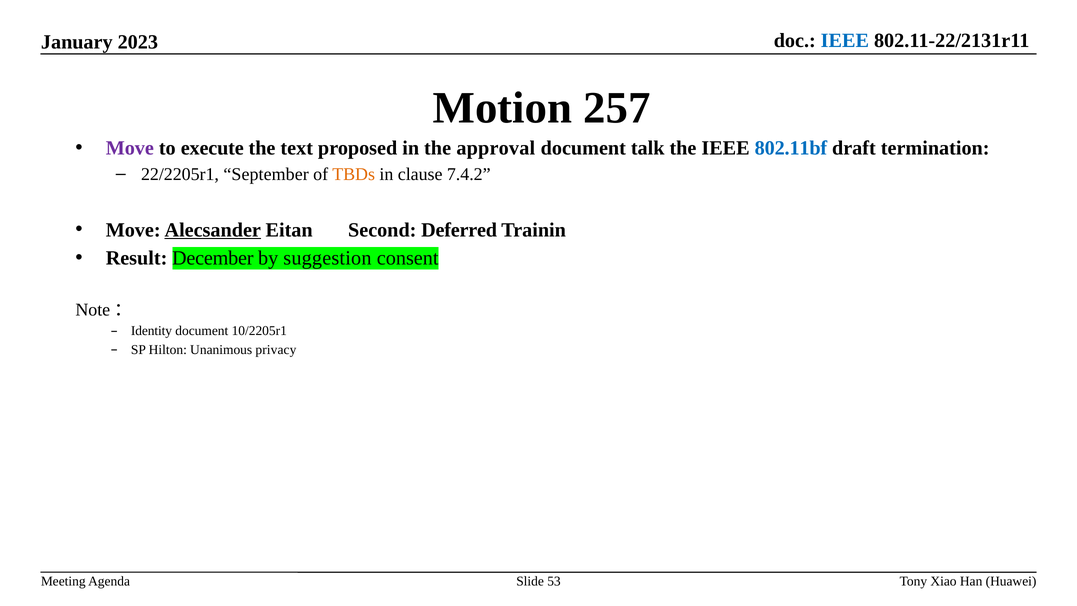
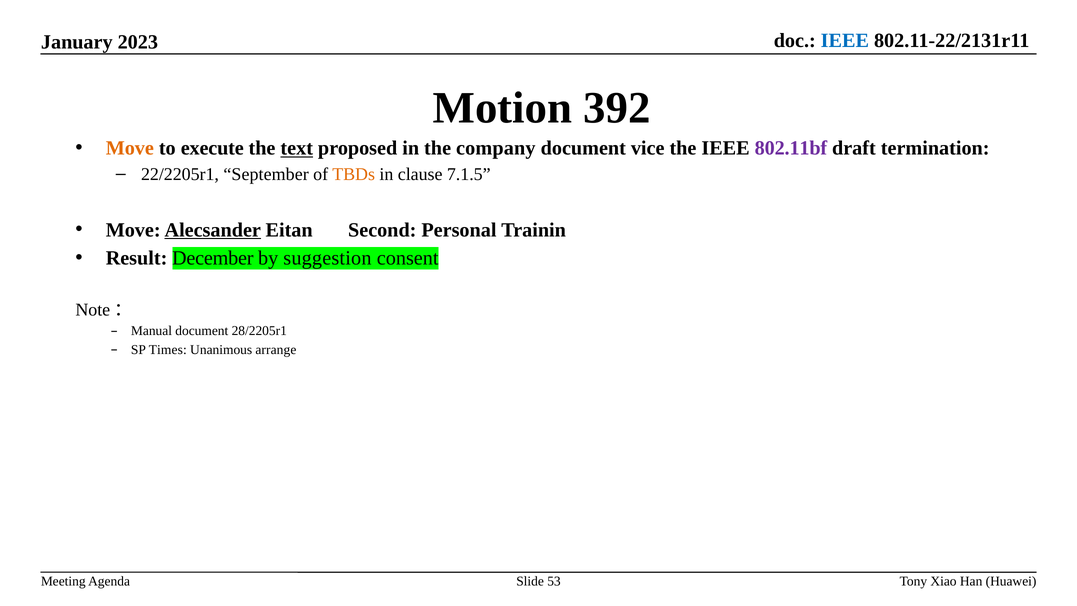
257: 257 -> 392 (617, 108)
Move colour: purple -> orange (130, 148)
text underline: none -> present (297, 148)
approval: approval -> company (496, 148)
talk: talk -> vice (648, 148)
802.11bf colour: blue -> purple (791, 148)
7.4.2: 7.4.2 -> 7.1.5 (469, 174)
Deferred: Deferred -> Personal (459, 230)
Identity: Identity -> Manual (151, 331)
10/2205r1: 10/2205r1 -> 28/2205r1 (259, 331)
Hilton: Hilton -> Times (168, 350)
privacy: privacy -> arrange (276, 350)
